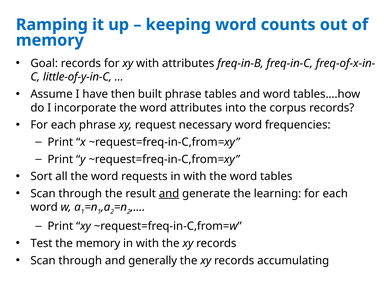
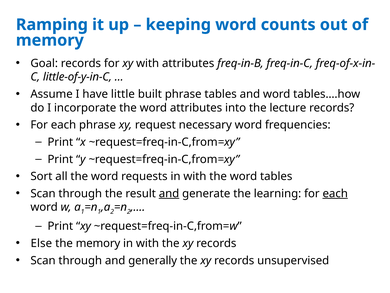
then: then -> little (123, 94)
corpus: corpus -> lecture (288, 108)
each underline: none -> present (335, 193)
Test: Test -> Else (41, 243)
accumulating: accumulating -> unsupervised (293, 260)
